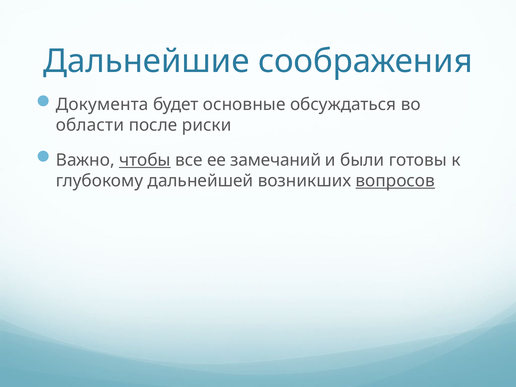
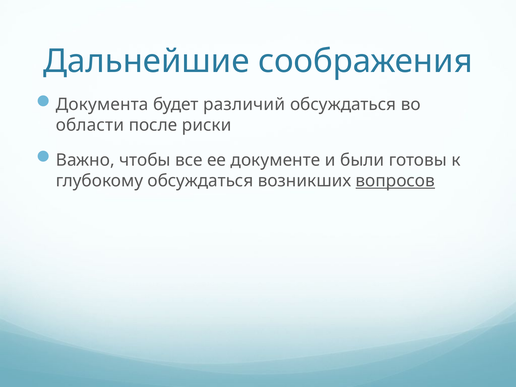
основные: основные -> различий (244, 104)
чтобы underline: present -> none (145, 160)
замечаний: замечаний -> документе (275, 160)
глубокому дальнейшей: дальнейшей -> обсуждаться (200, 181)
